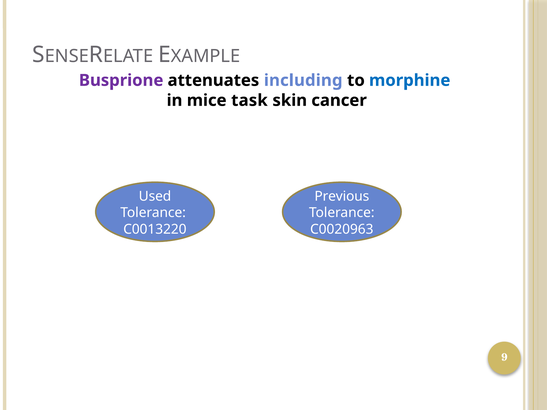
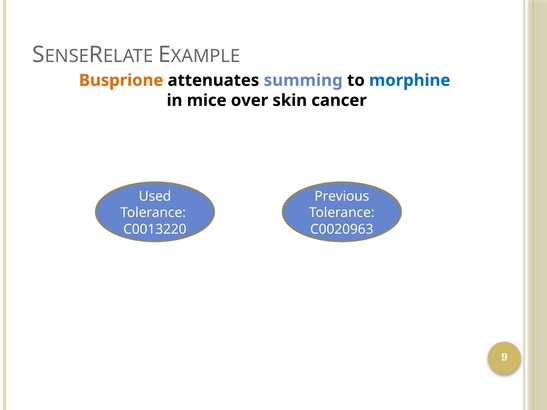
Busprione colour: purple -> orange (121, 80)
including: including -> summing (303, 80)
task: task -> over (250, 100)
